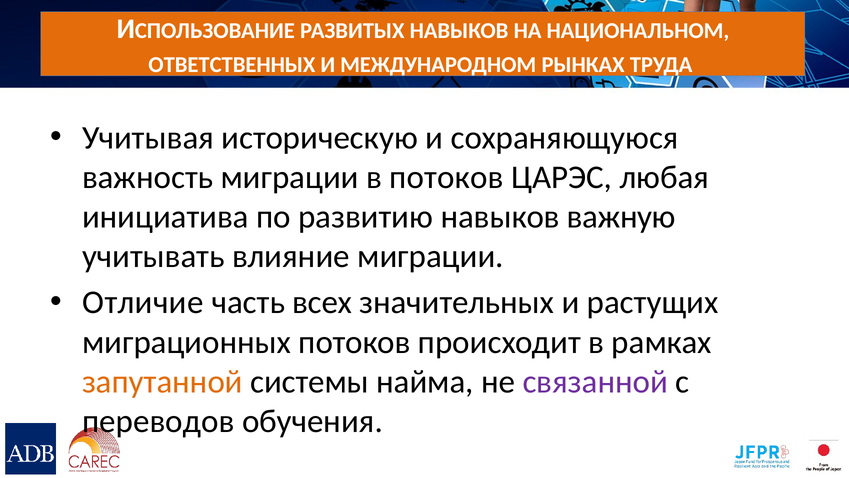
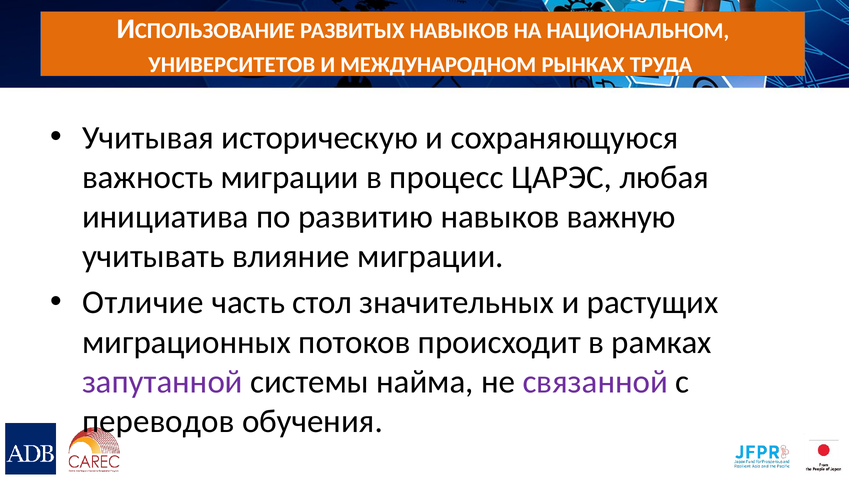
ОТВЕТСТВЕННЫХ: ОТВЕТСТВЕННЫХ -> УНИВЕРСИТЕТОВ (232, 65)
в потоков: потоков -> процесс (447, 177)
всех: всех -> стол (322, 302)
запутанной colour: orange -> purple (162, 381)
